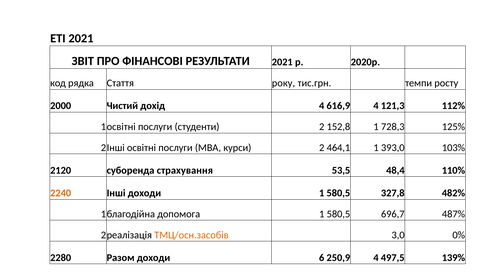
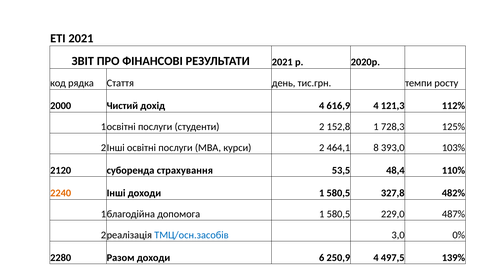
року: року -> день (284, 83)
464,1 1: 1 -> 8 (376, 147)
696,7: 696,7 -> 229,0 (393, 214)
ТМЦ/осн.засобів colour: orange -> blue (191, 234)
